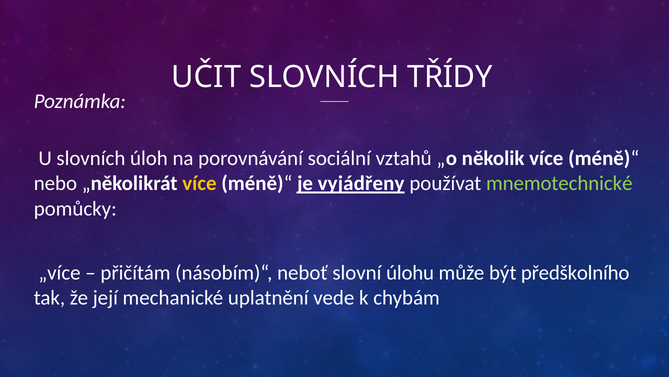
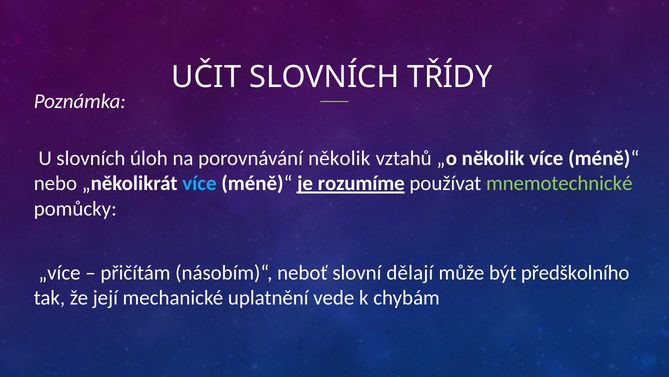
porovnávání sociální: sociální -> několik (339, 158)
více colour: yellow -> light blue (199, 183)
vyjádřeny: vyjádřeny -> rozumíme (361, 183)
úlohu: úlohu -> dělají (410, 272)
